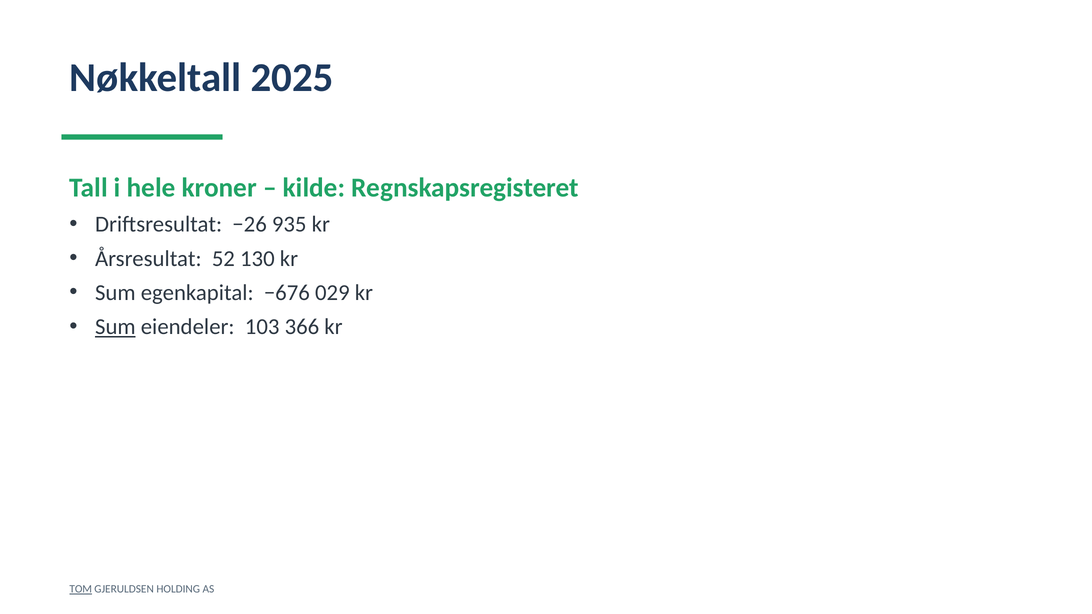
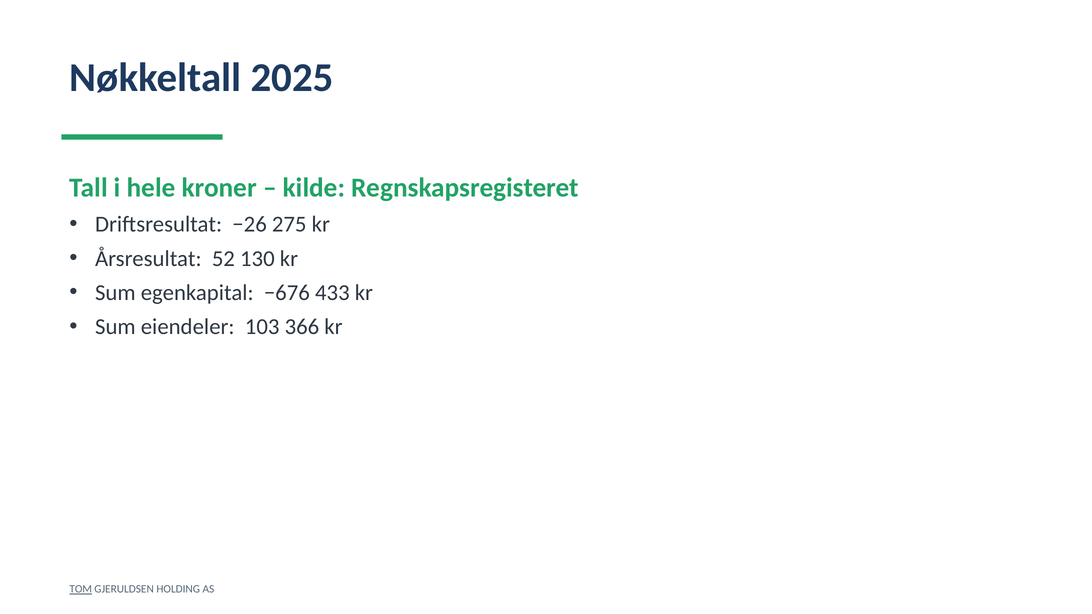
935: 935 -> 275 (289, 225)
029: 029 -> 433 (332, 293)
Sum underline: present -> none (115, 327)
